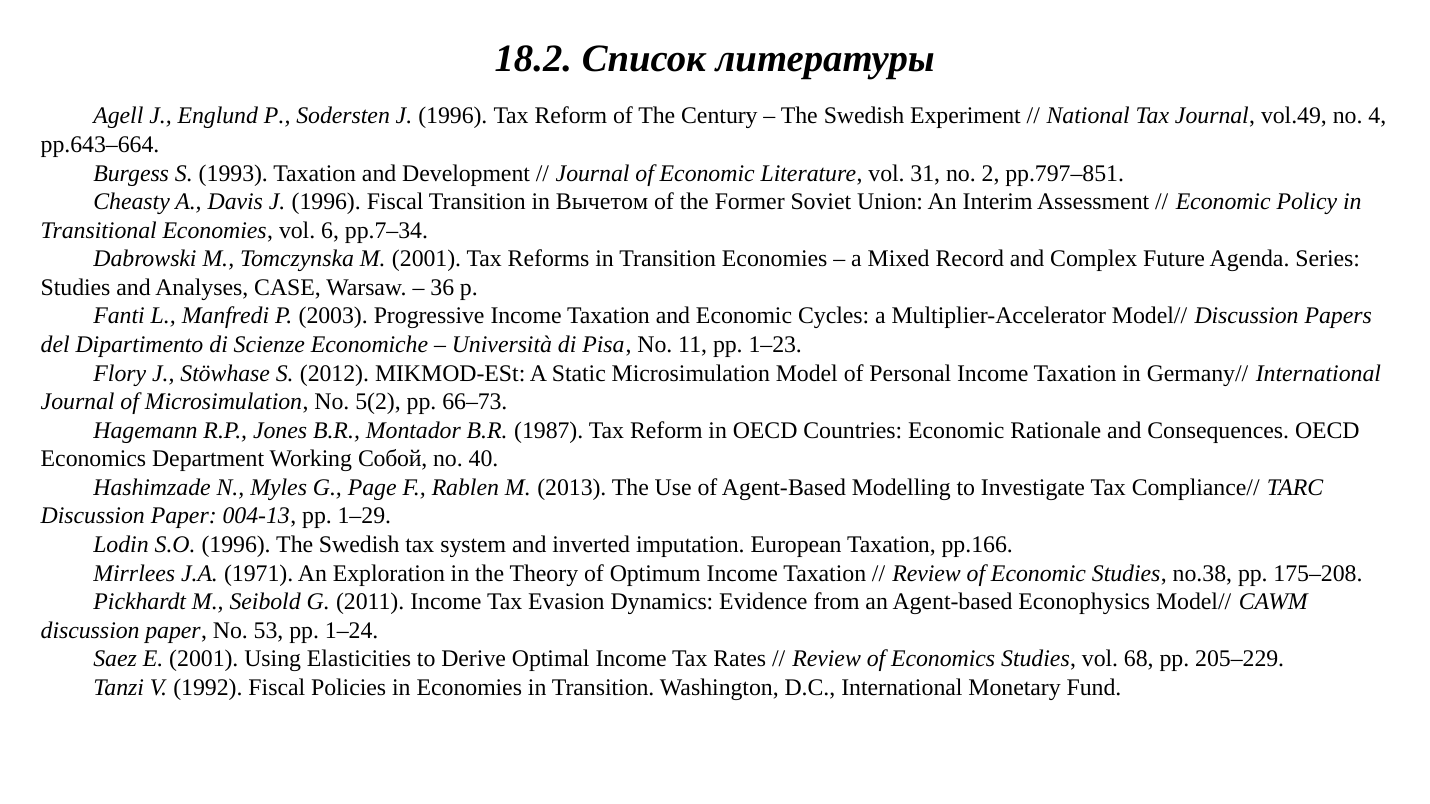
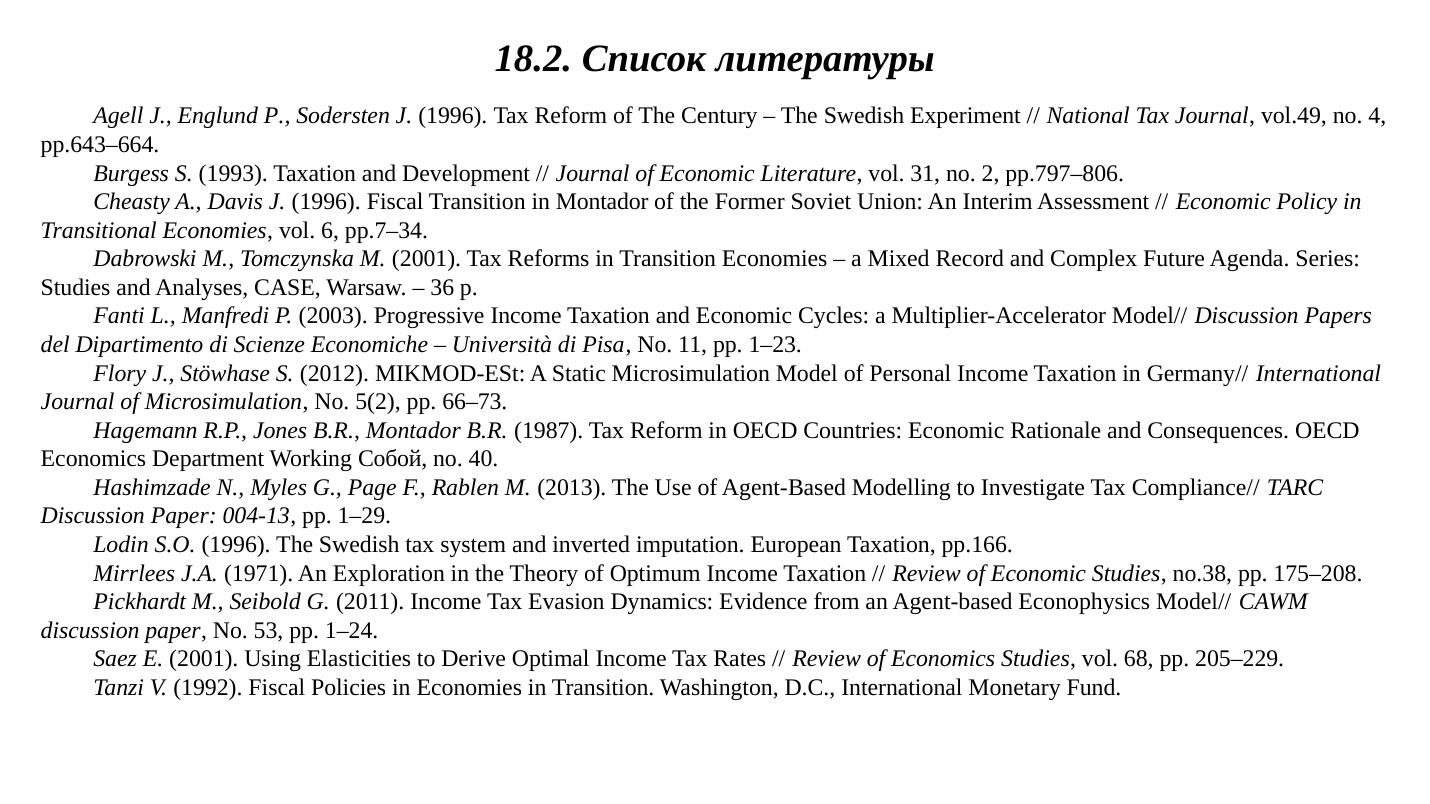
pp.797–851: pp.797–851 -> pp.797–806 (1065, 173)
in Вычетом: Вычетом -> Montador (602, 202)
